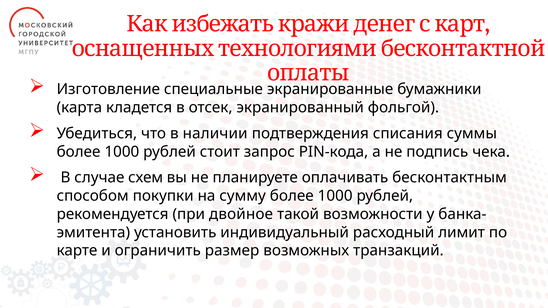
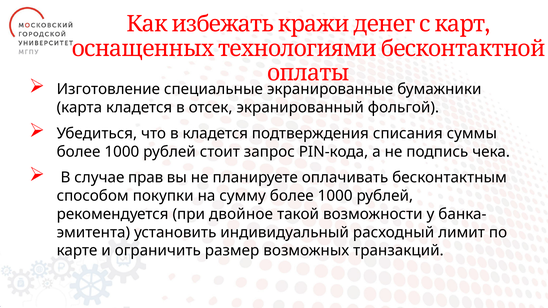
в наличии: наличии -> кладется (215, 134)
схем: схем -> прав (146, 178)
